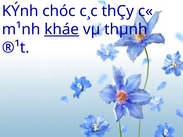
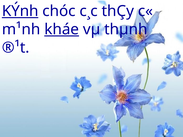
KÝnh underline: none -> present (20, 11)
